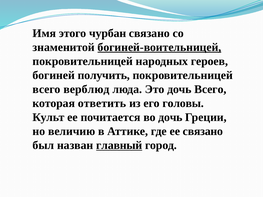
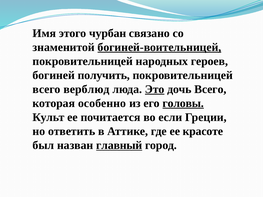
Это underline: none -> present (155, 89)
ответить: ответить -> особенно (102, 103)
головы underline: none -> present (183, 103)
во дочь: дочь -> если (170, 117)
величию: величию -> ответить (72, 131)
ее связано: связано -> красоте (203, 131)
